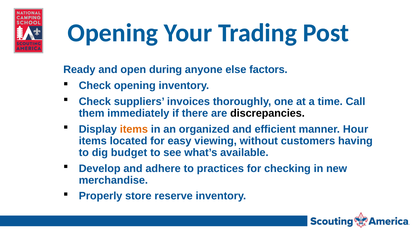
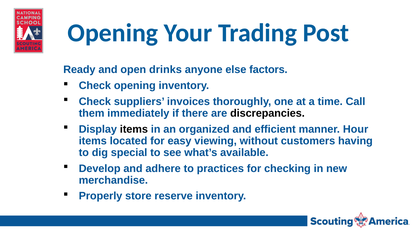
during: during -> drinks (165, 69)
items colour: orange -> black (134, 129)
budget: budget -> special (129, 152)
